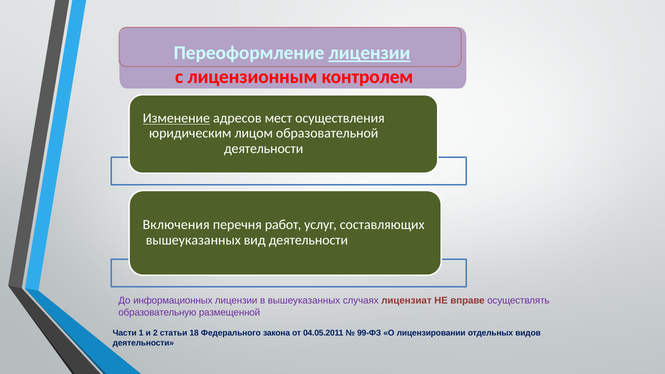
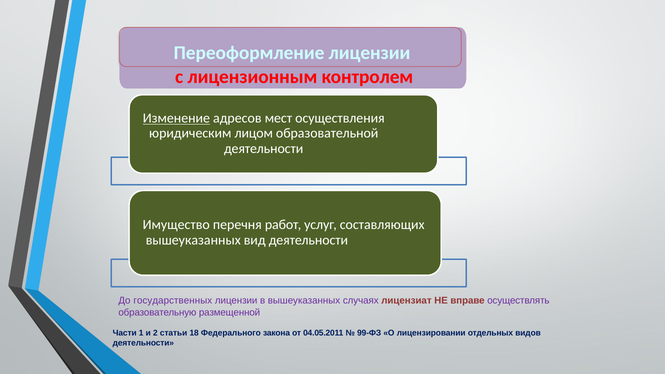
лицензии underline: present -> none (370, 53)
Включения: Включения -> Имущество (176, 225)
информационных: информационных -> государственных (173, 301)
